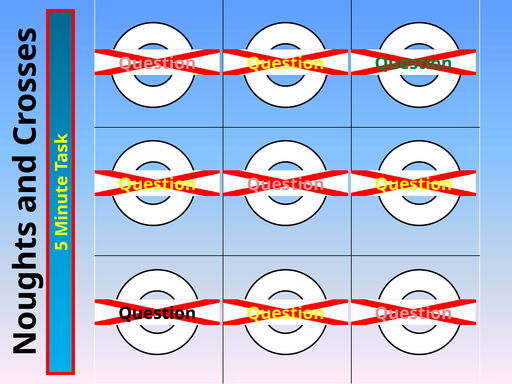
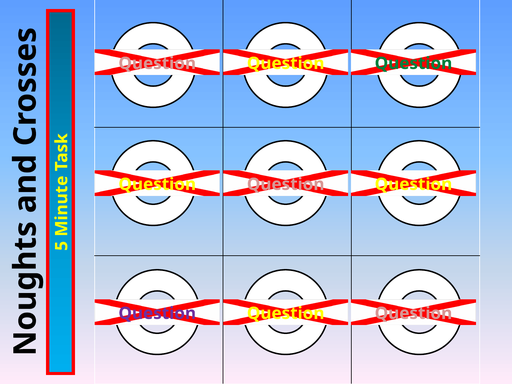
Question colour: black -> purple (157, 313)
